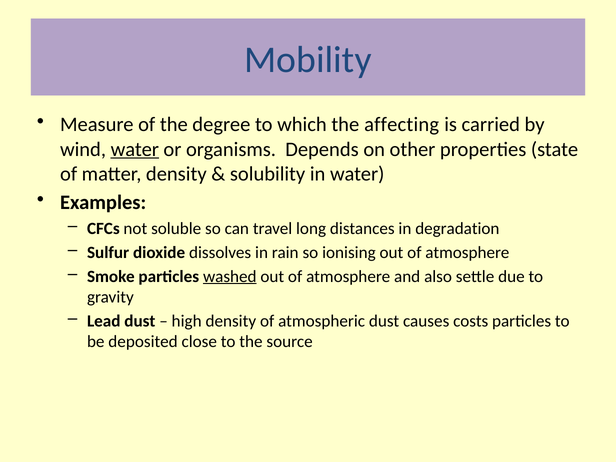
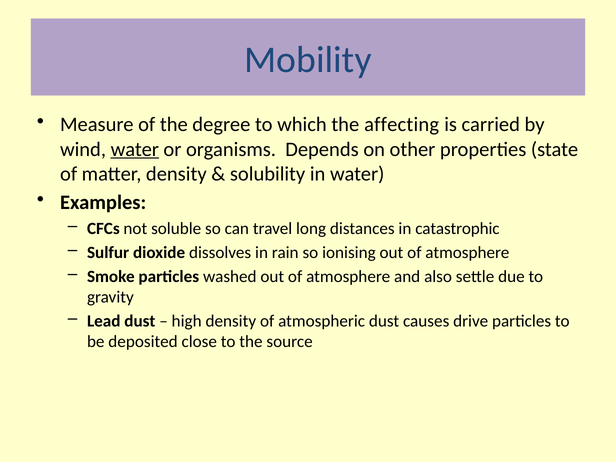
degradation: degradation -> catastrophic (457, 228)
washed underline: present -> none (230, 276)
costs: costs -> drive (471, 321)
